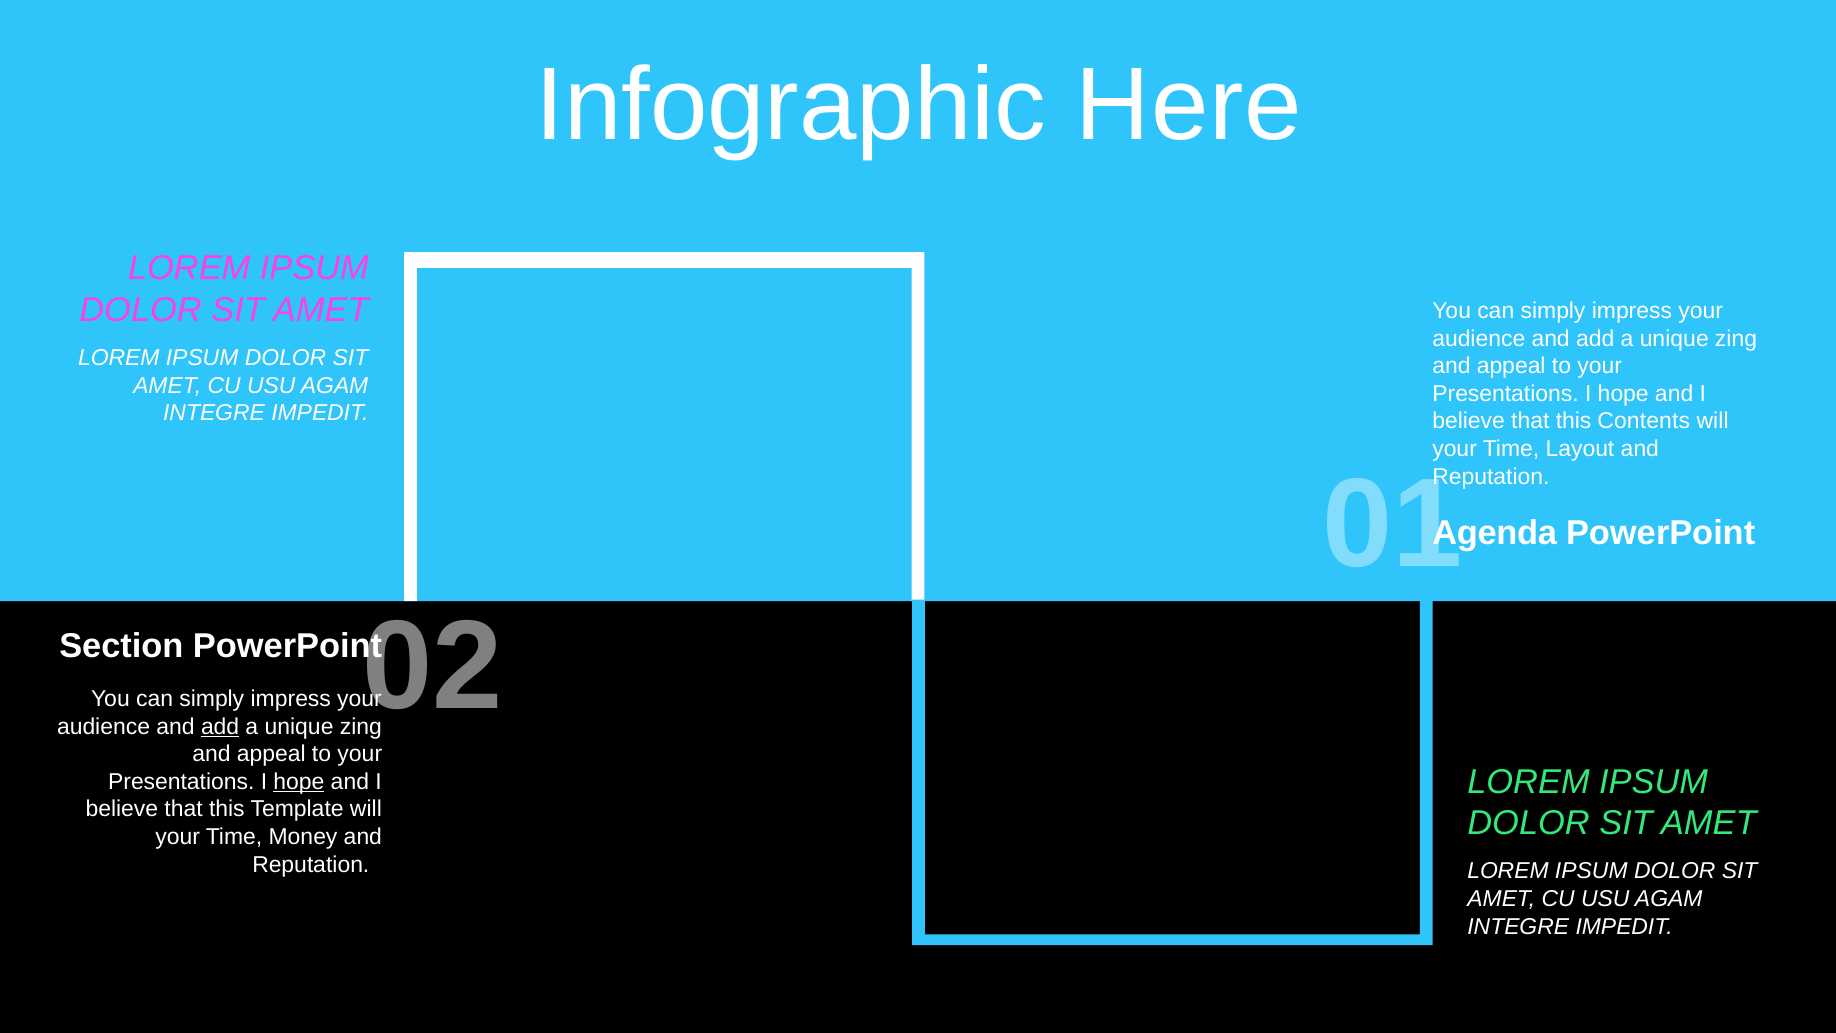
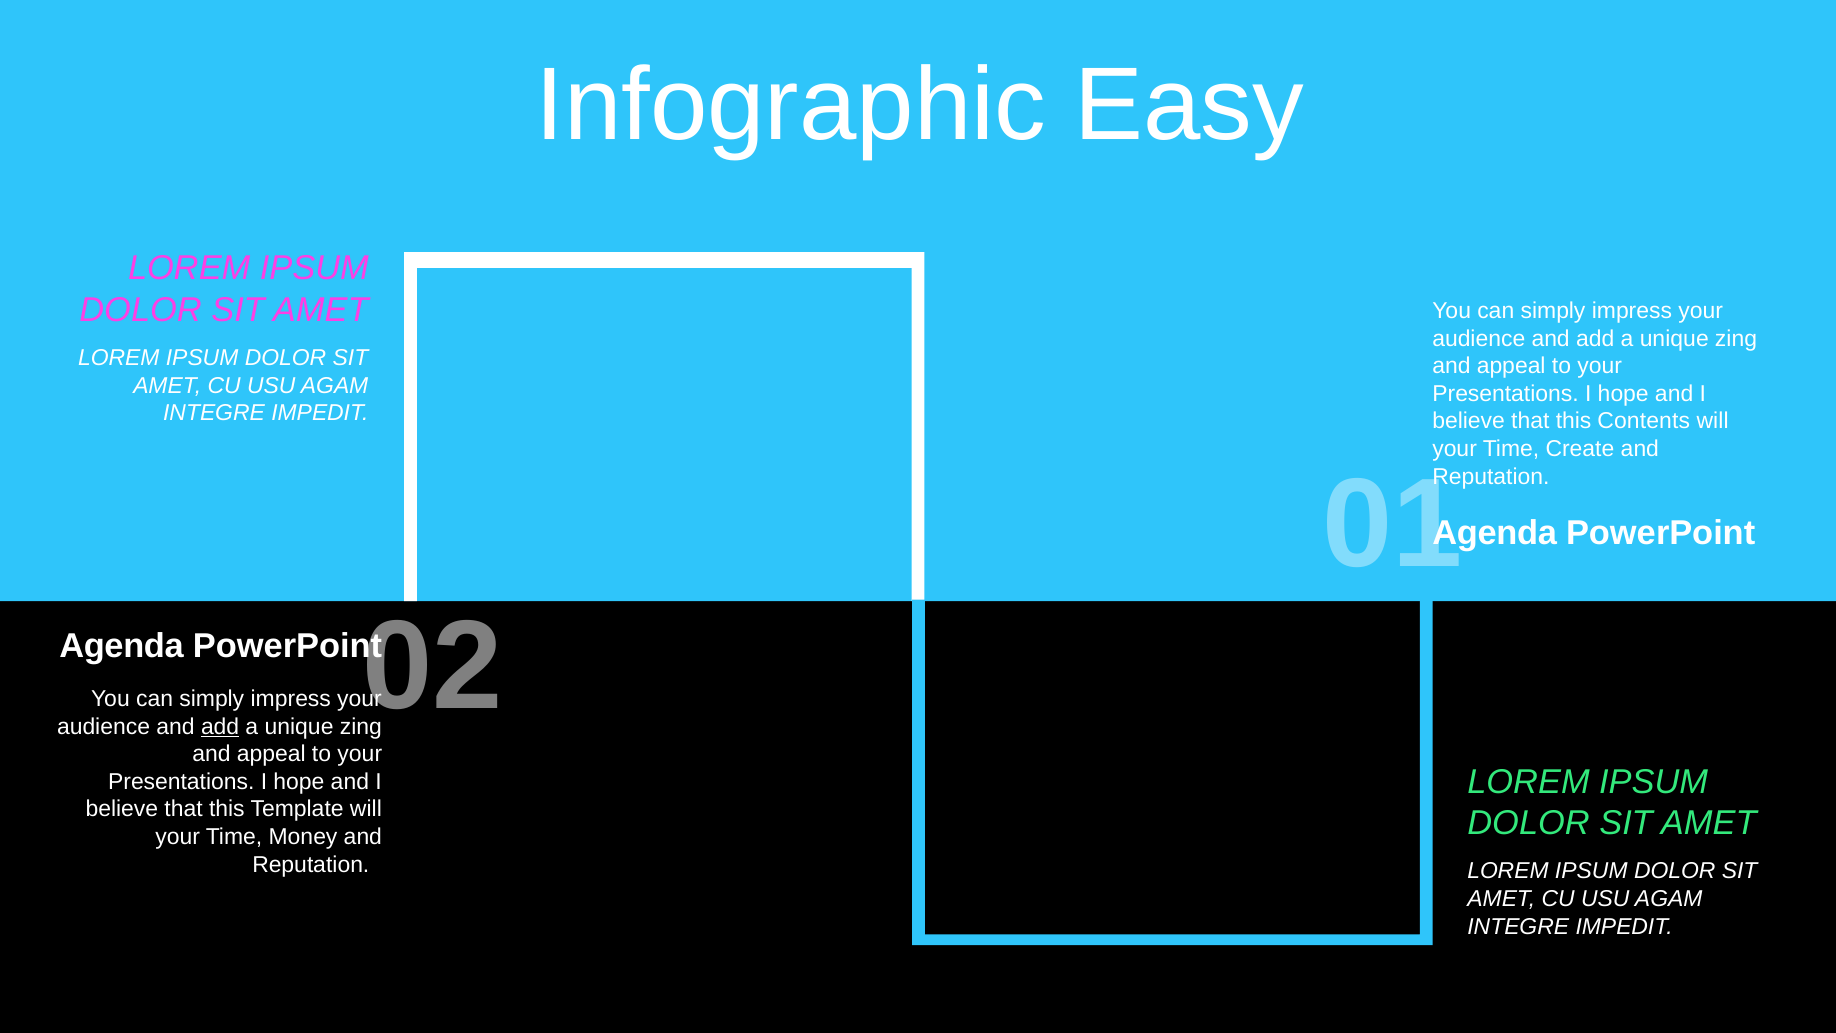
Here: Here -> Easy (1189, 105)
Layout: Layout -> Create (1580, 449)
Section: Section -> Agenda (122, 646)
hope underline: present -> none (299, 782)
